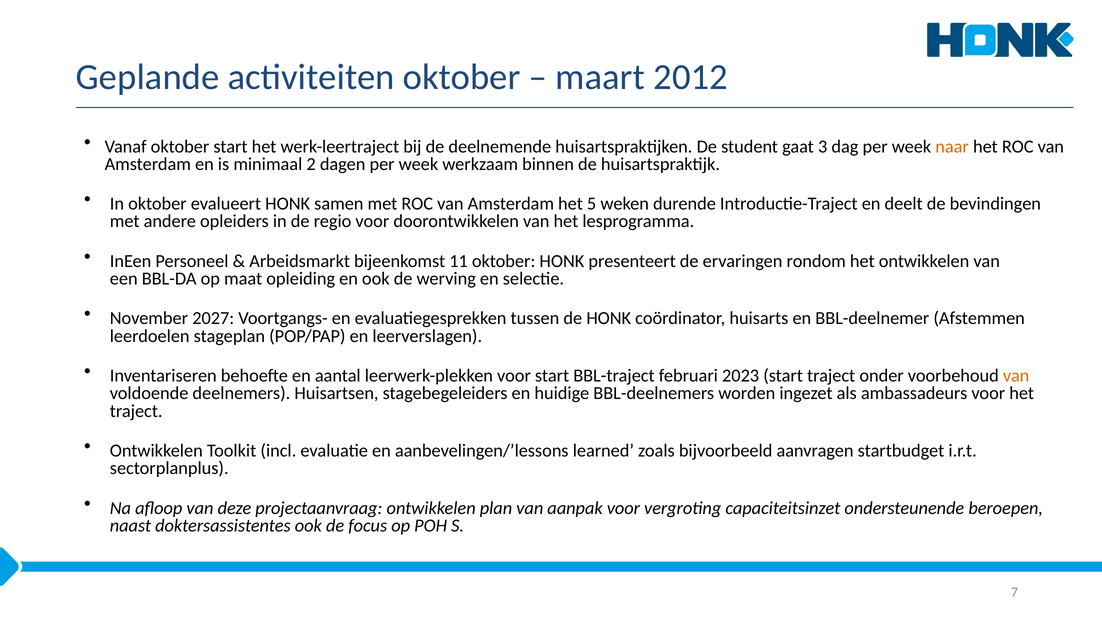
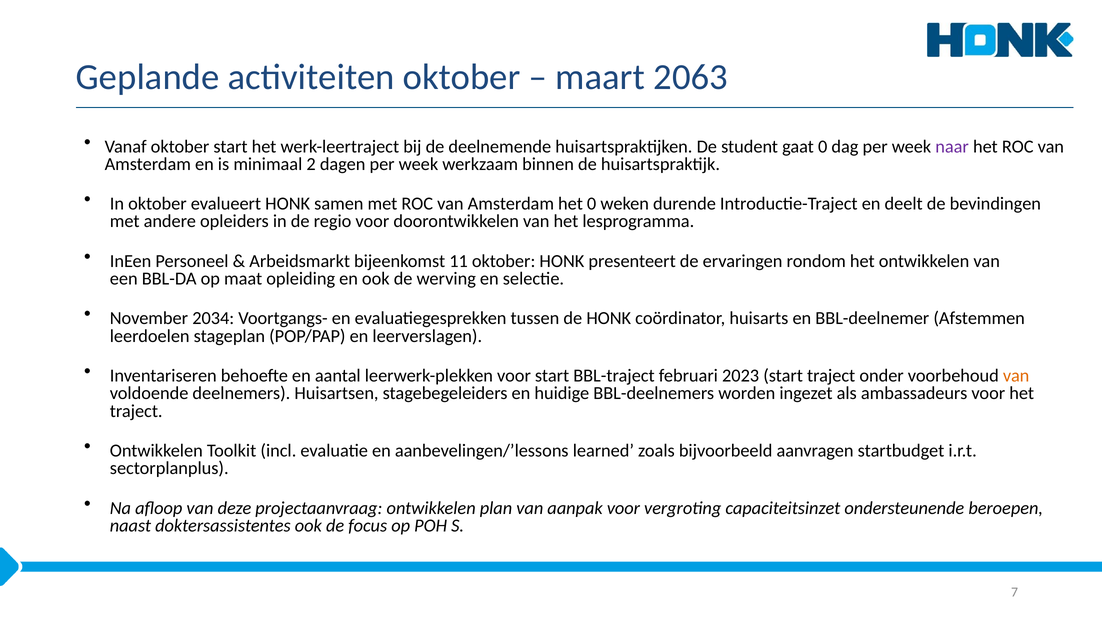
2012: 2012 -> 2063 (691, 77)
gaat 3: 3 -> 0 (823, 146)
naar colour: orange -> purple (952, 146)
het 5: 5 -> 0 (592, 204)
2027: 2027 -> 2034 (213, 318)
